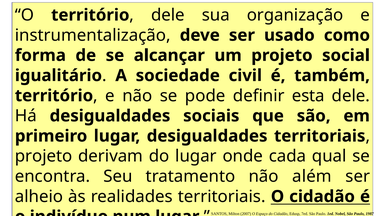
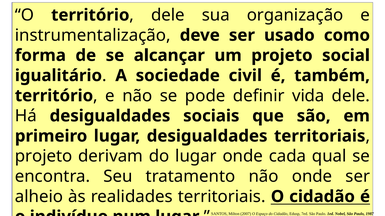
esta: esta -> vida (308, 96)
não além: além -> onde (312, 177)
